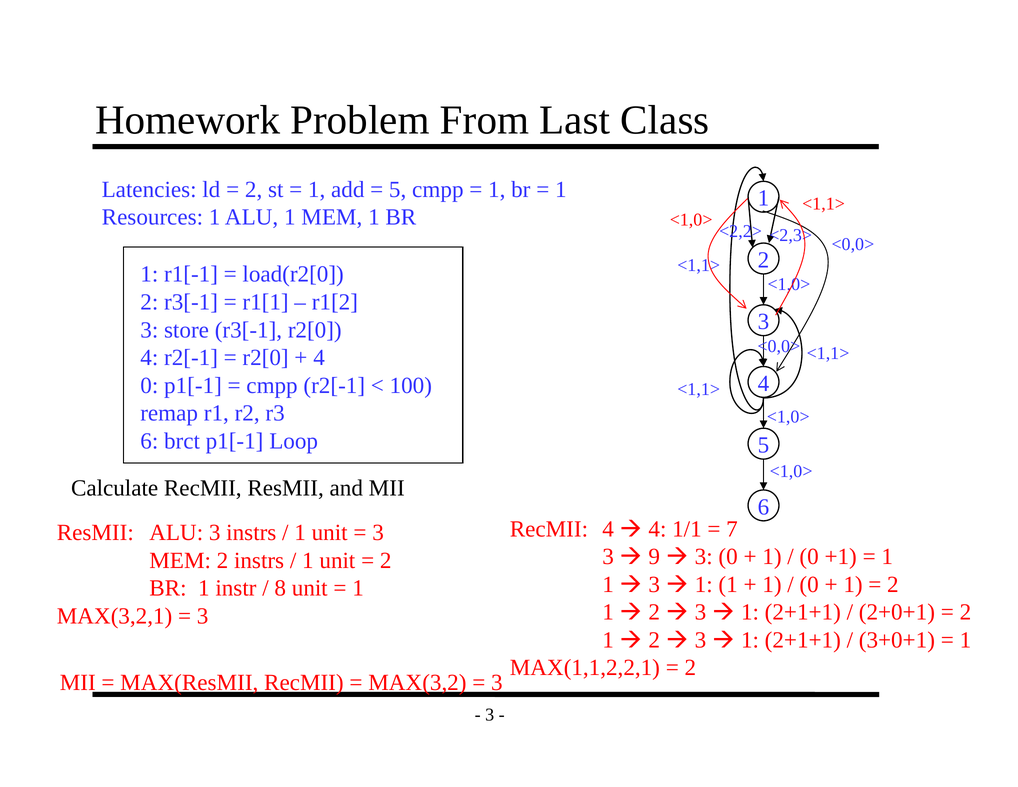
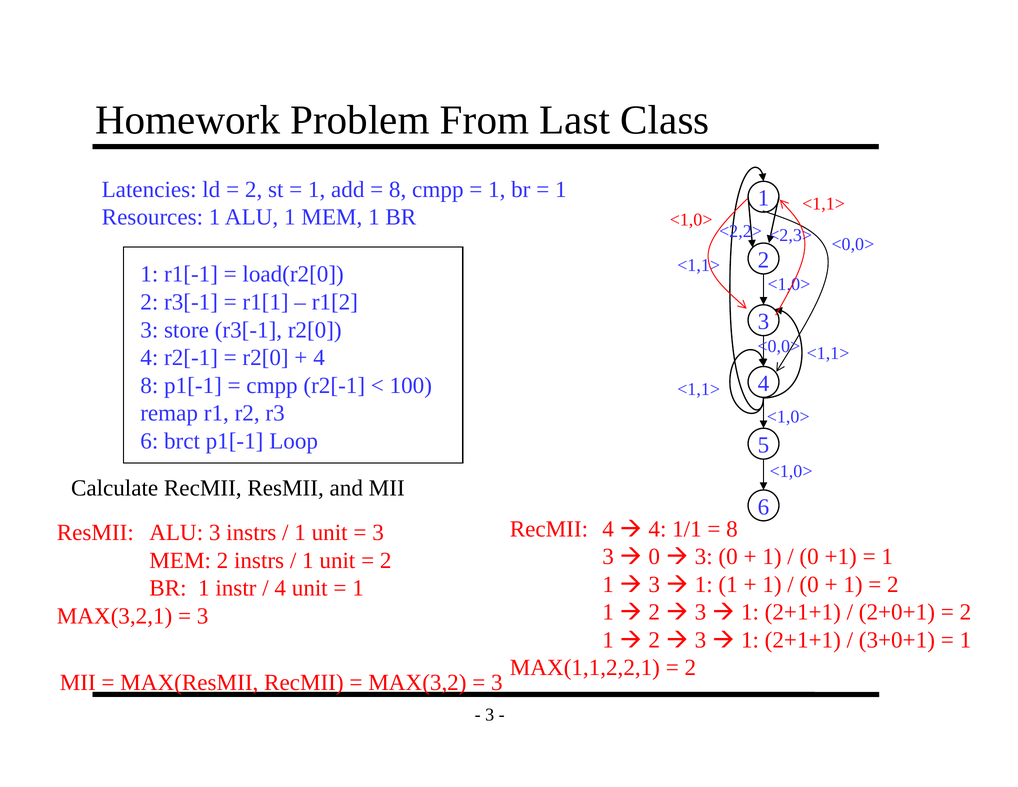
5: 5 -> 8 (398, 189)
0: 0 -> 8 (149, 385)
7: 7 -> 8 (732, 529)
9: 9 -> 0 (654, 556)
8: 8 -> 4 (280, 588)
